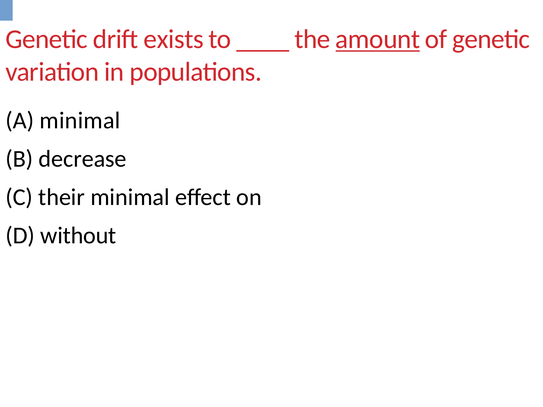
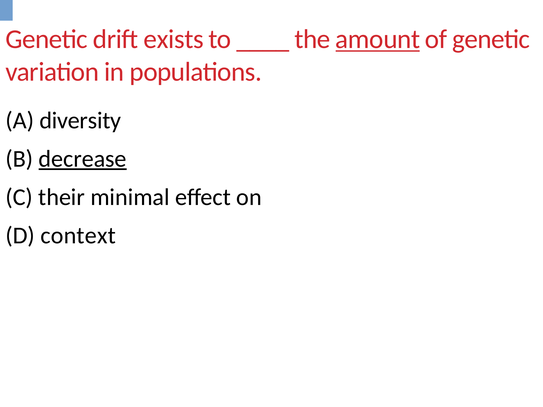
A minimal: minimal -> diversity (80, 121)
decrease underline: none -> present (83, 159)
without: without -> context (78, 236)
